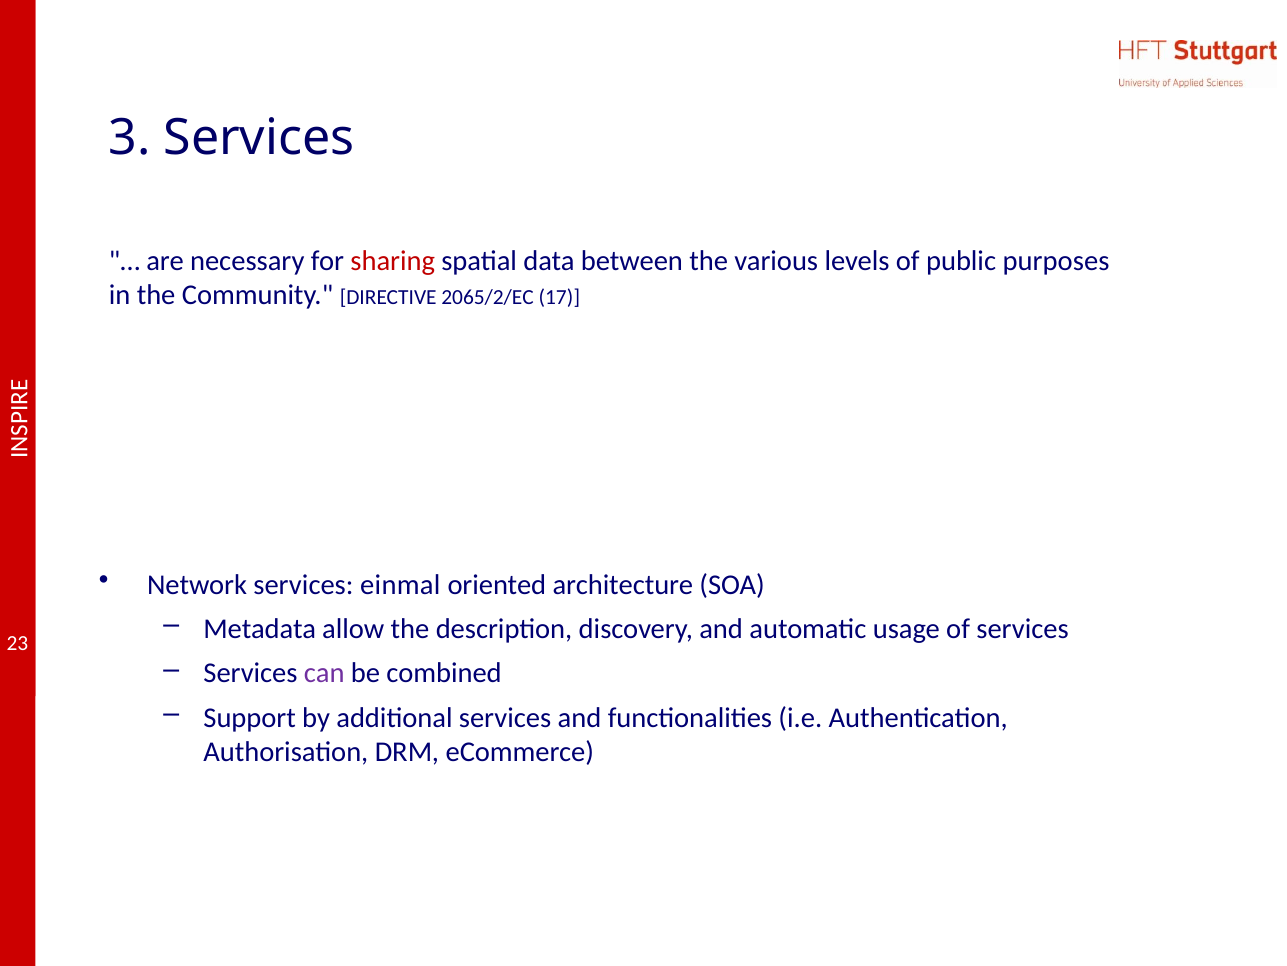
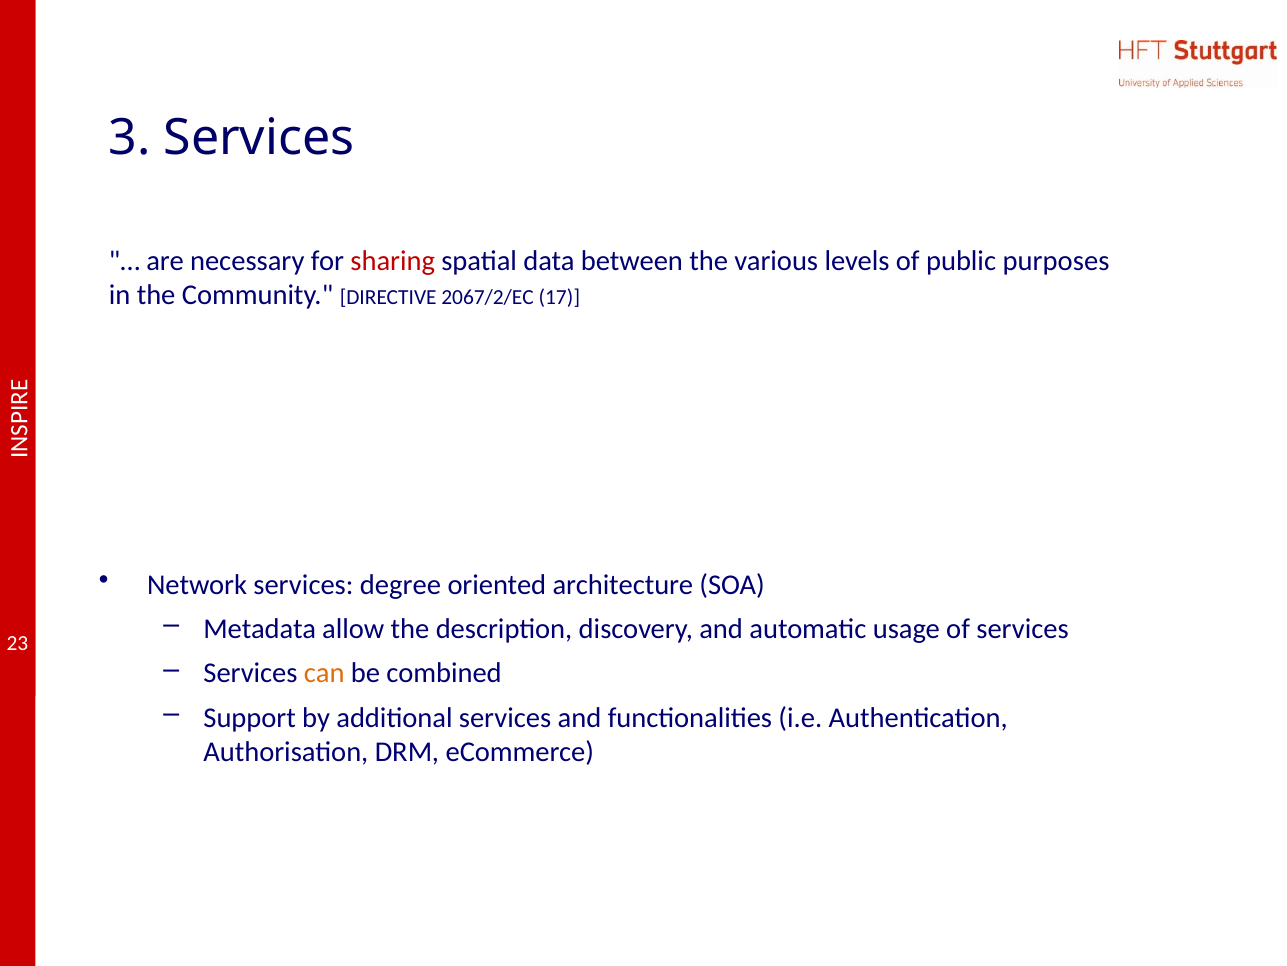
2065/2/EC: 2065/2/EC -> 2067/2/EC (488, 298)
einmal: einmal -> degree (400, 584)
can colour: purple -> orange (324, 673)
